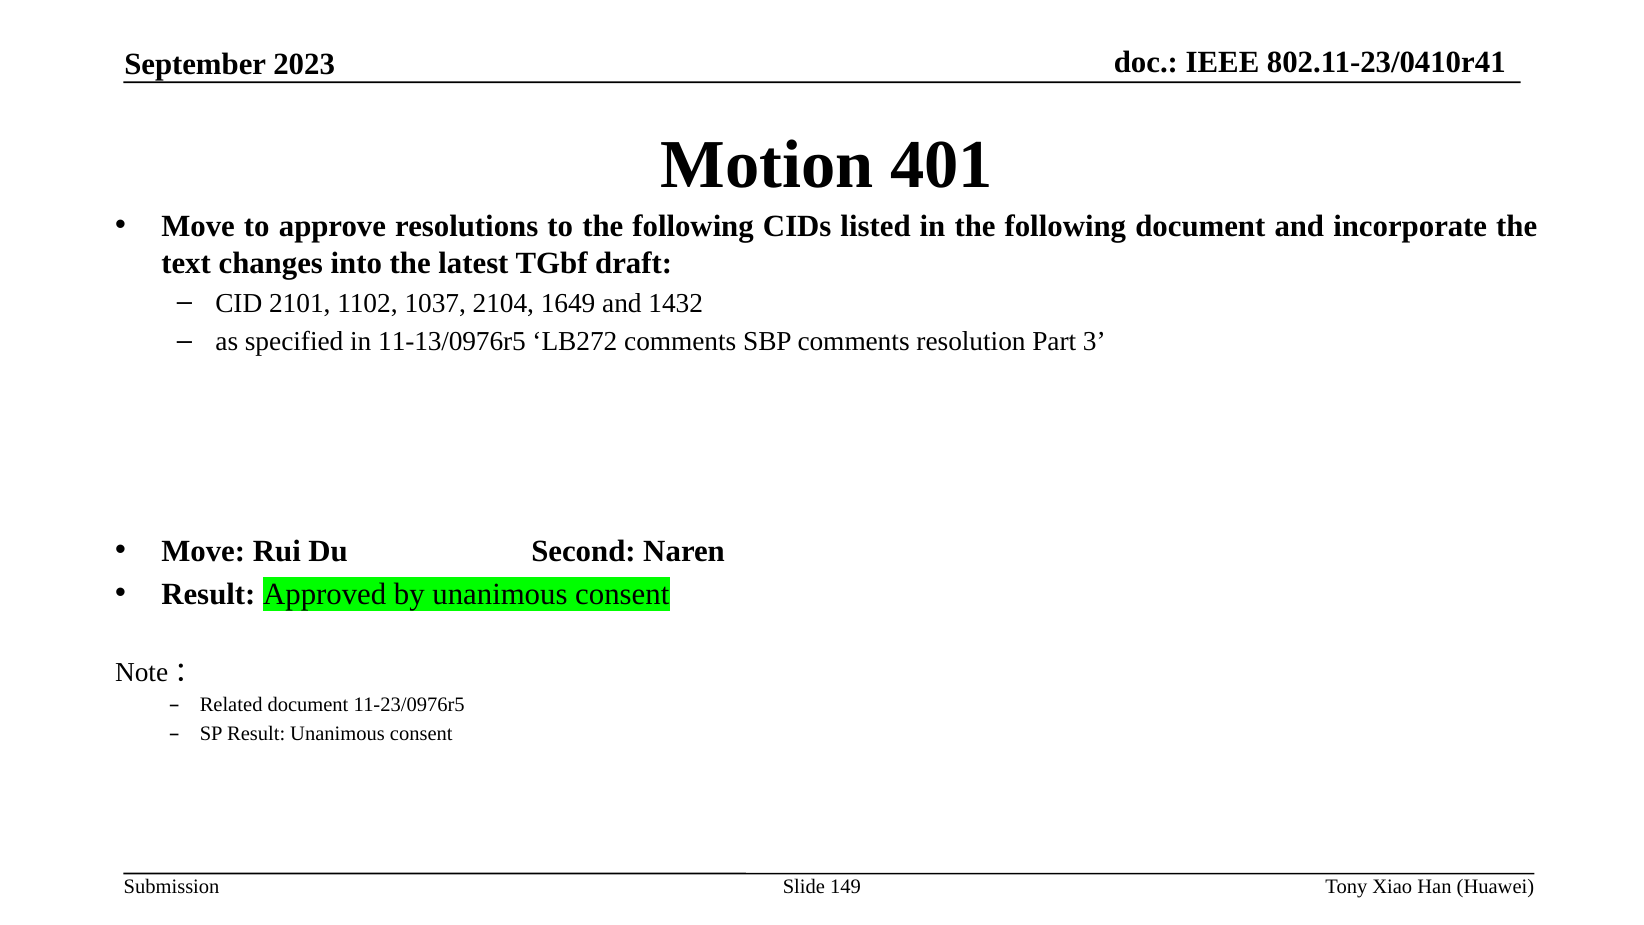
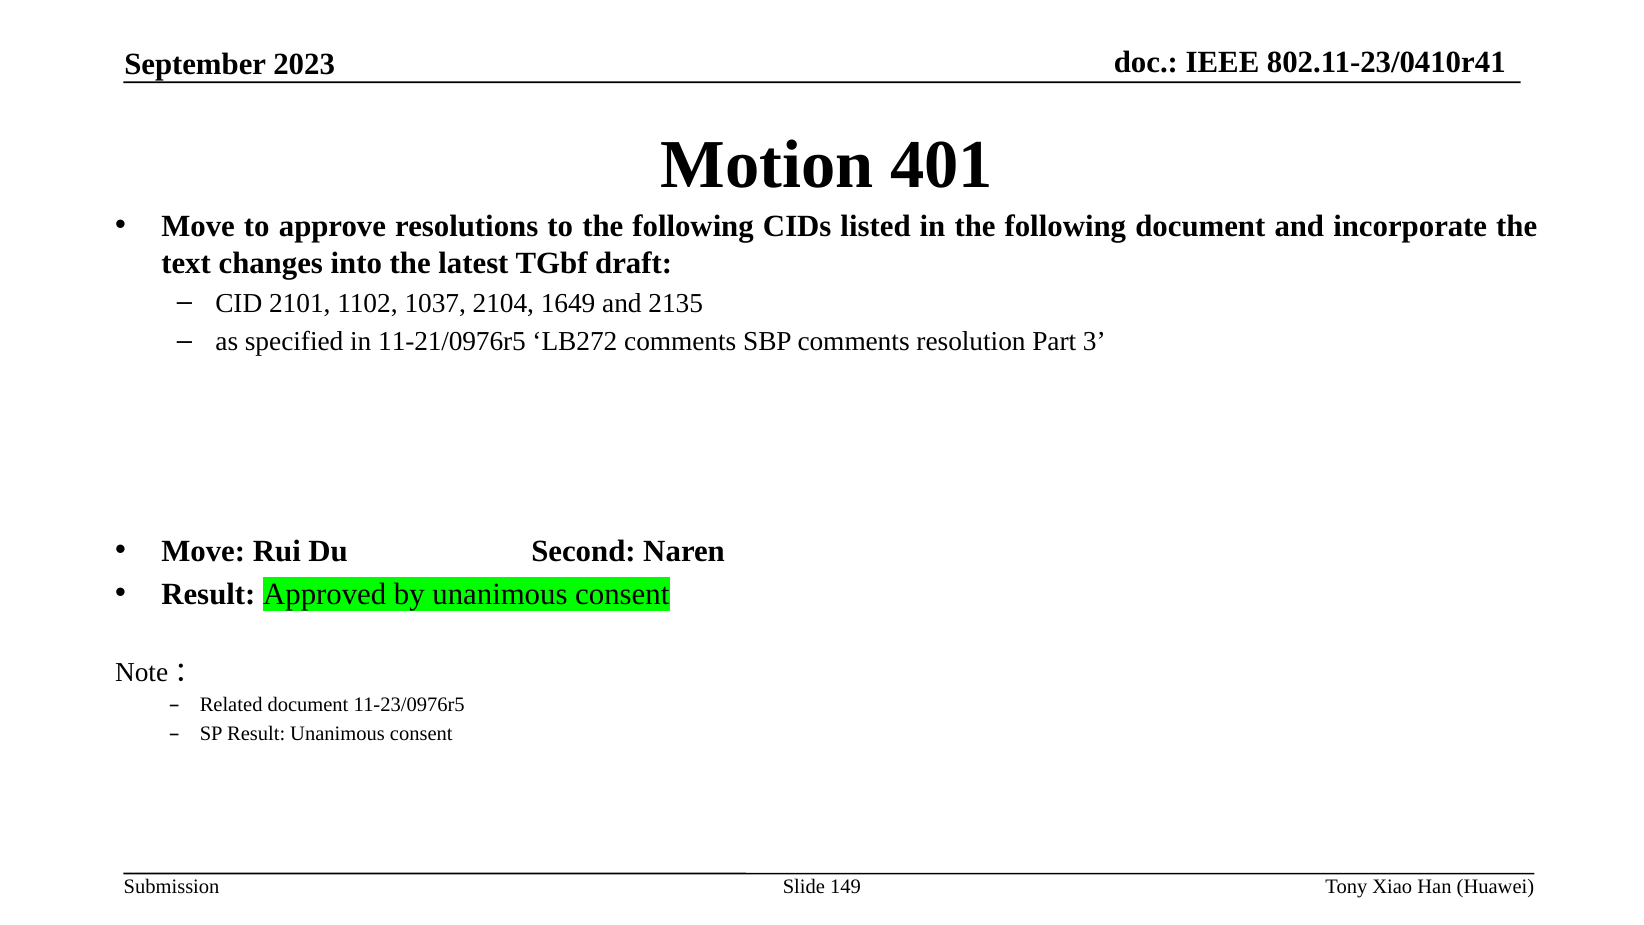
1432: 1432 -> 2135 (676, 303)
11-13/0976r5: 11-13/0976r5 -> 11-21/0976r5 (452, 342)
